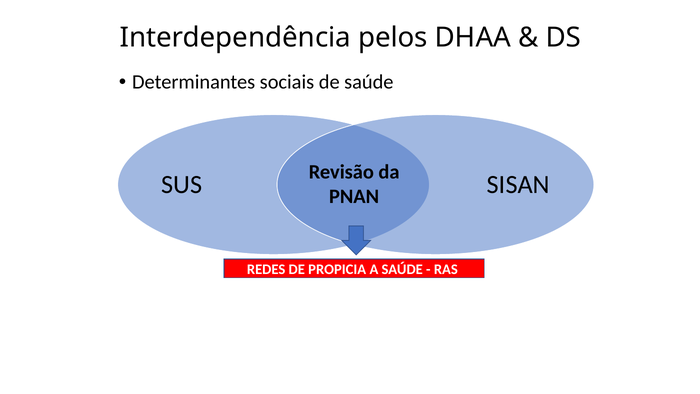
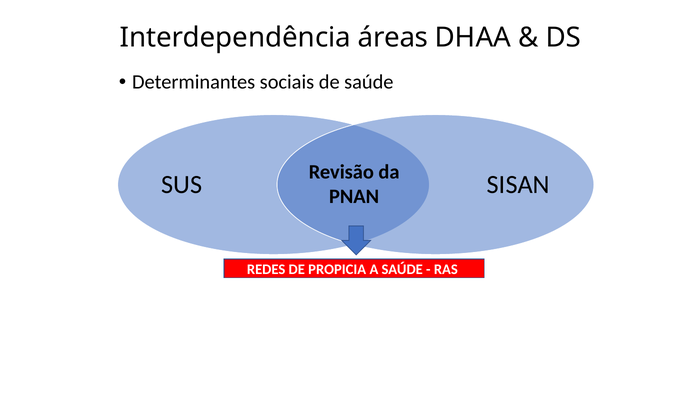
pelos: pelos -> áreas (393, 38)
